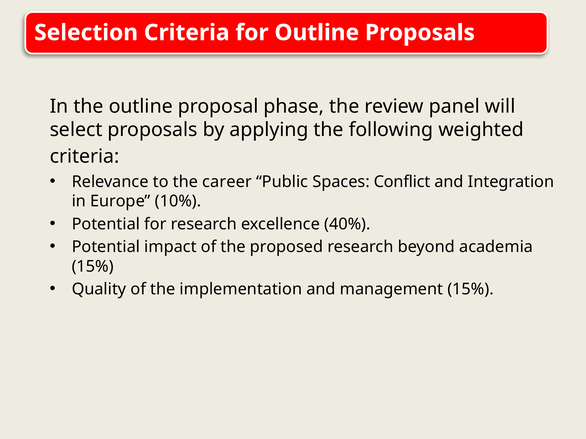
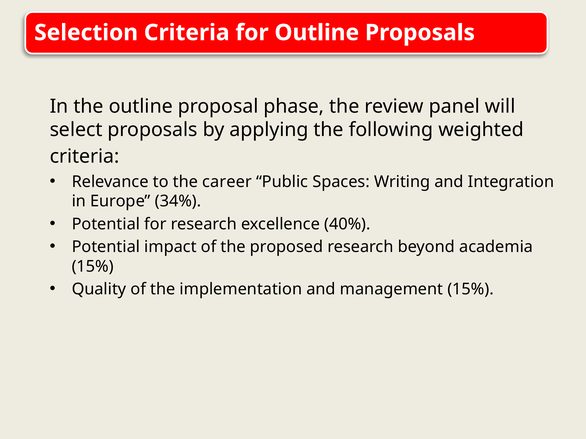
Conflict: Conflict -> Writing (402, 182)
10%: 10% -> 34% (178, 201)
